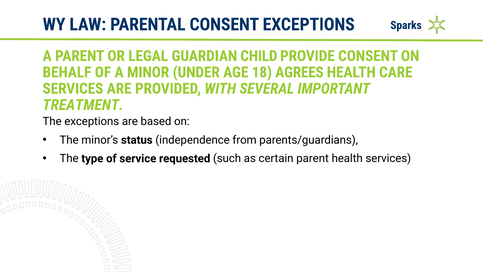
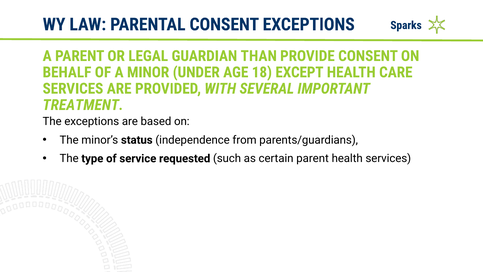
CHILD: CHILD -> THAN (259, 56)
AGREES: AGREES -> EXCEPT (299, 72)
